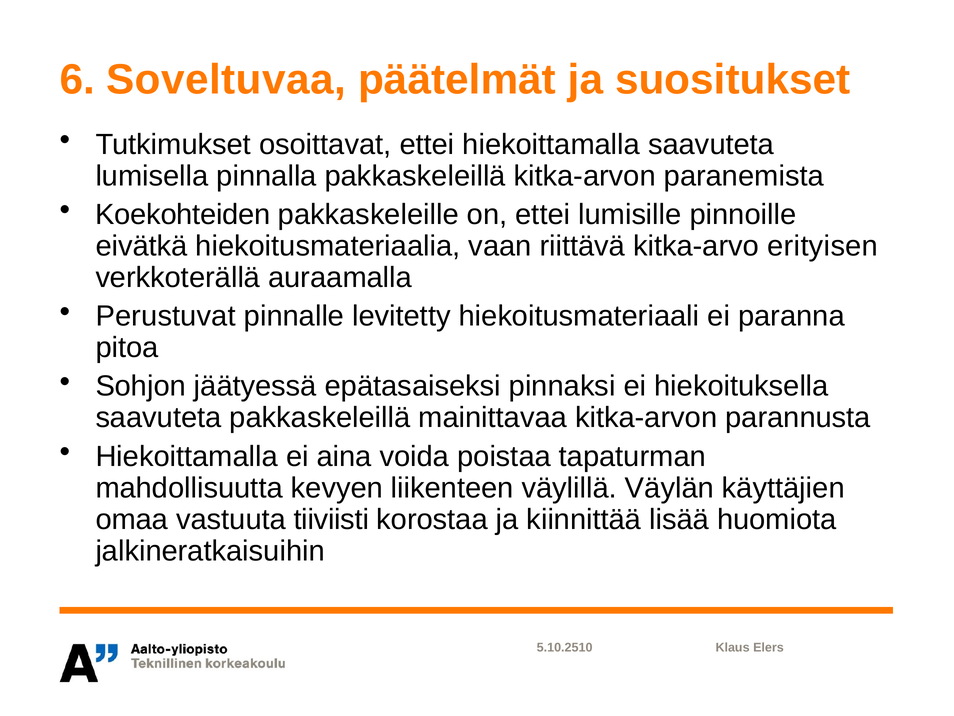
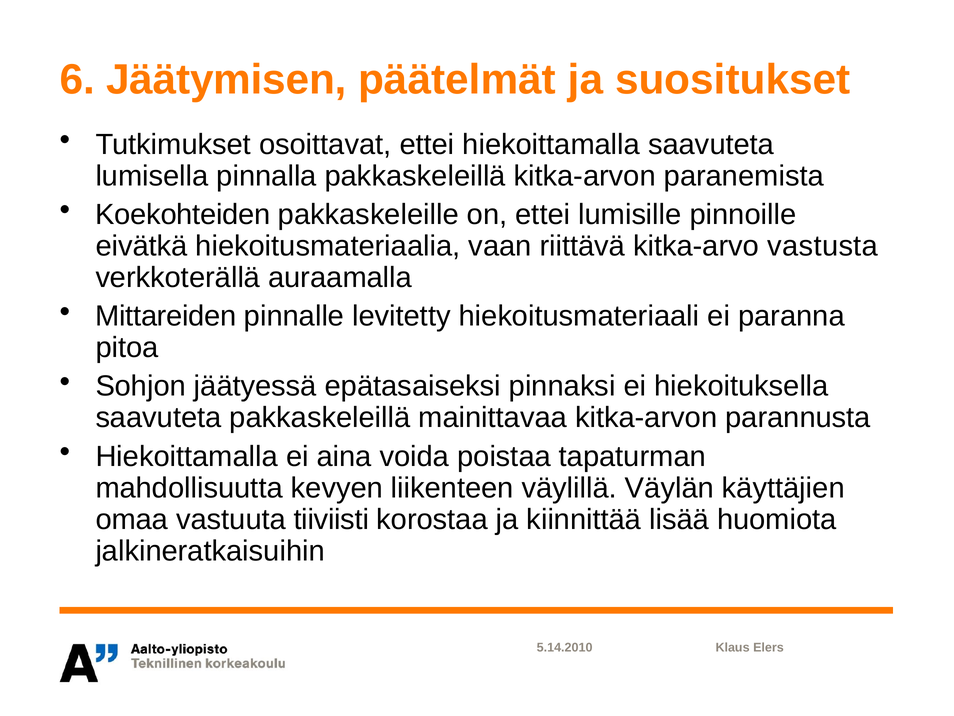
Soveltuvaa: Soveltuvaa -> Jäätymisen (226, 79)
erityisen: erityisen -> vastusta (823, 246)
Perustuvat: Perustuvat -> Mittareiden (166, 316)
5.10.2510: 5.10.2510 -> 5.14.2010 (565, 647)
